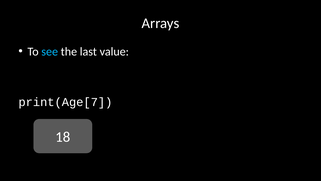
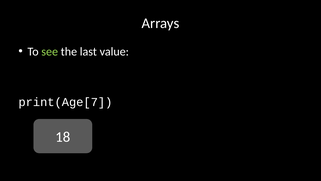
see colour: light blue -> light green (50, 51)
